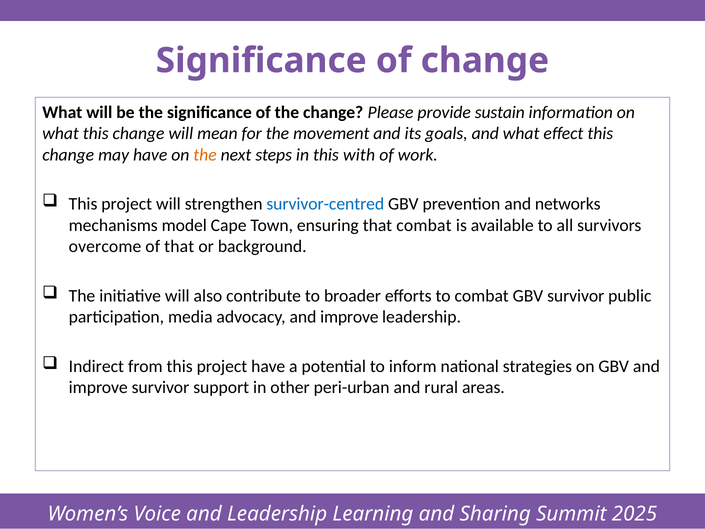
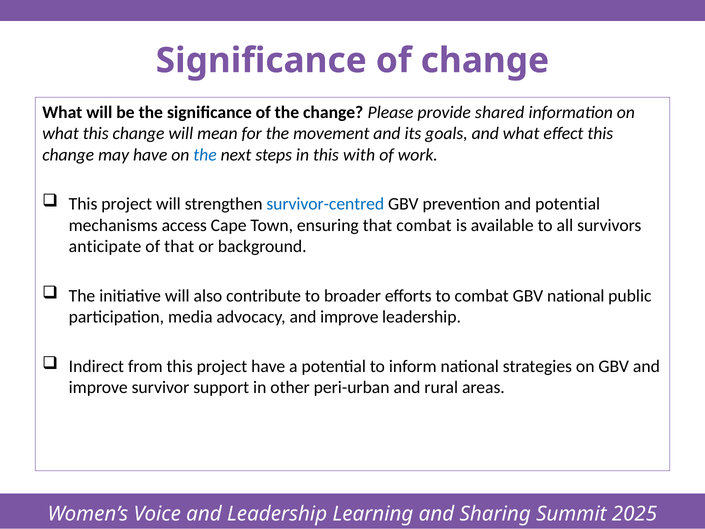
sustain: sustain -> shared (500, 112)
the colour: orange -> blue (205, 155)
and networks: networks -> potential (568, 204)
model: model -> access (184, 225)
overcome: overcome -> anticipate (105, 246)
GBV survivor: survivor -> national (576, 296)
